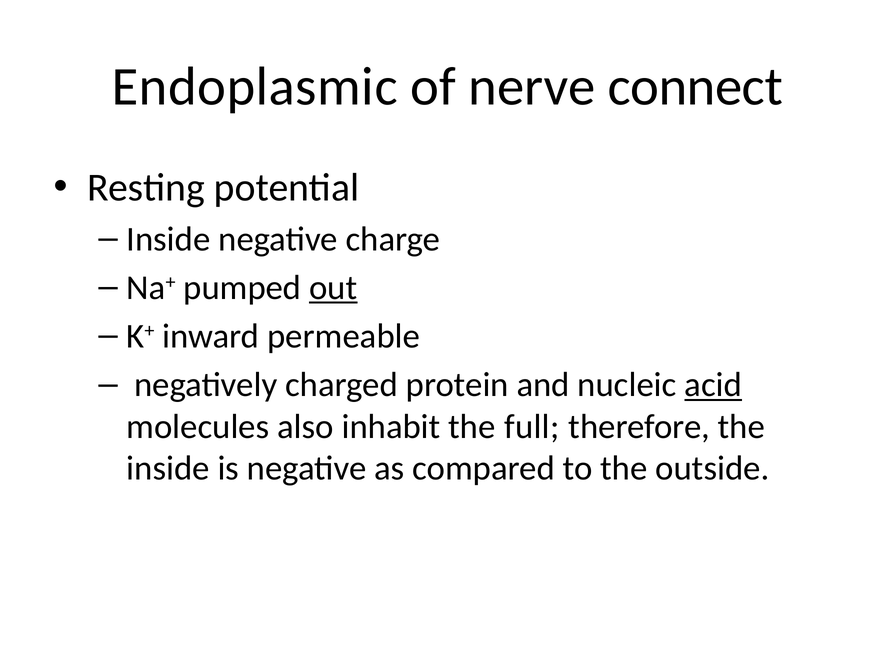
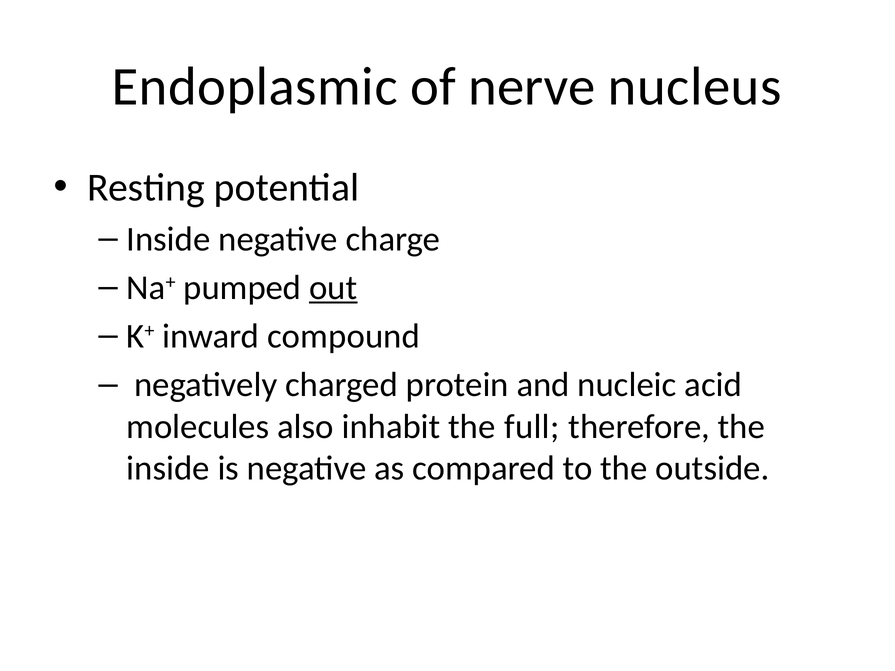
connect: connect -> nucleus (695, 87)
permeable: permeable -> compound (344, 336)
acid underline: present -> none (713, 385)
